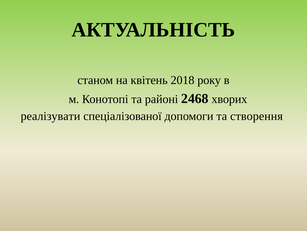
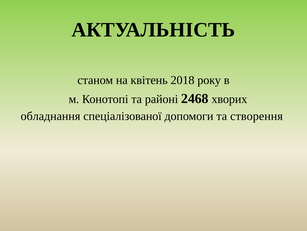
реалізувати: реалізувати -> обладнання (50, 116)
